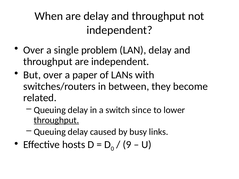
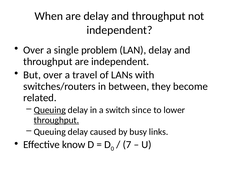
paper: paper -> travel (85, 75)
Queuing underline: none -> present (50, 110)
hosts: hosts -> know (74, 145)
9: 9 -> 7 (127, 145)
